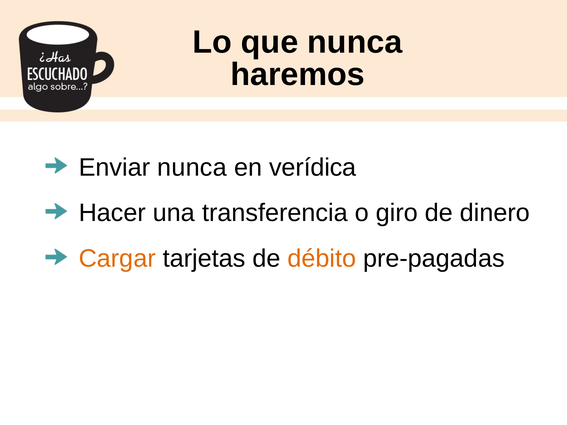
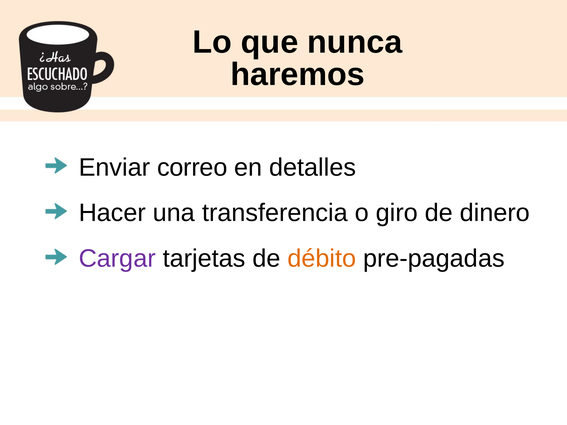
Enviar nunca: nunca -> correo (192, 167)
verídica: verídica -> detalles (313, 167)
Cargar colour: orange -> purple (117, 259)
